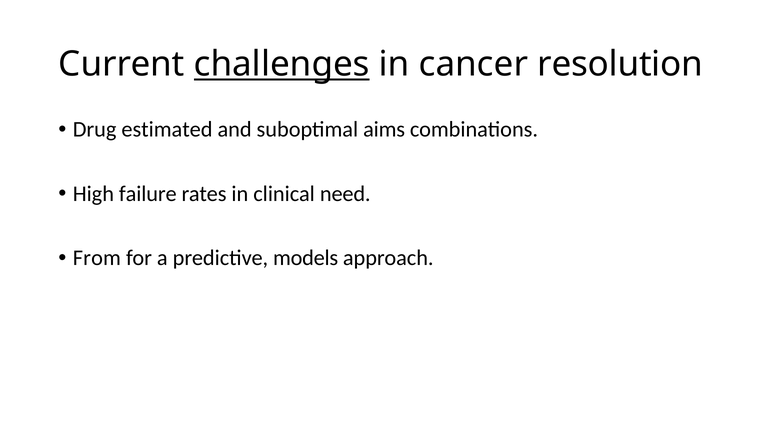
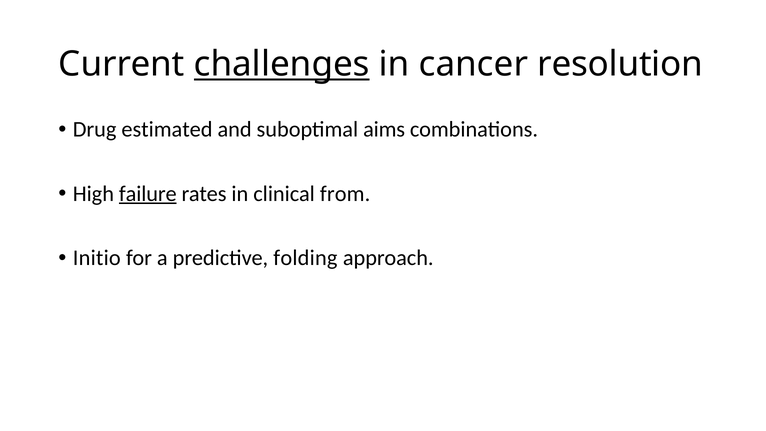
failure underline: none -> present (148, 194)
need: need -> from (345, 194)
From: From -> Initio (97, 258)
models: models -> folding (305, 258)
